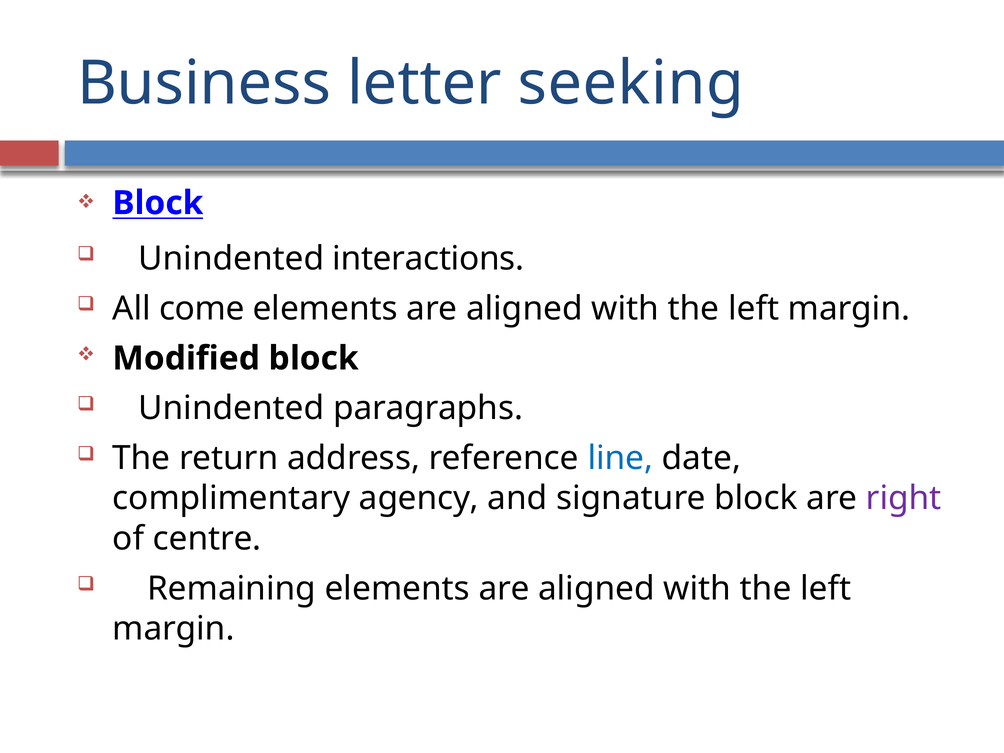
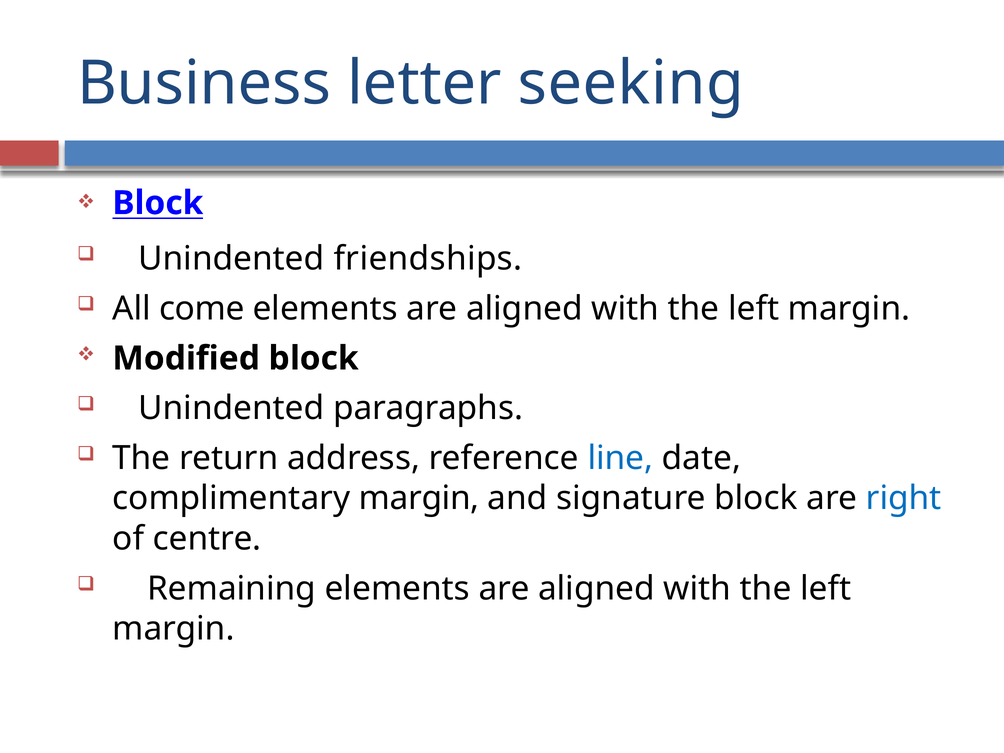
interactions: interactions -> friendships (428, 259)
complimentary agency: agency -> margin (419, 498)
right colour: purple -> blue (904, 498)
